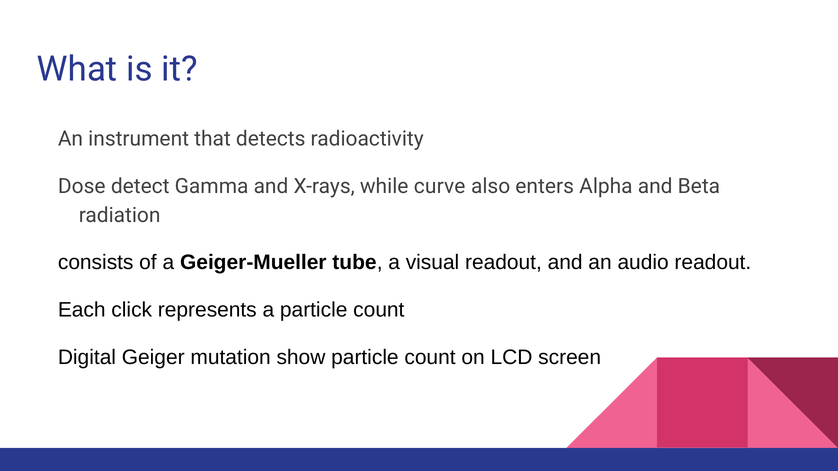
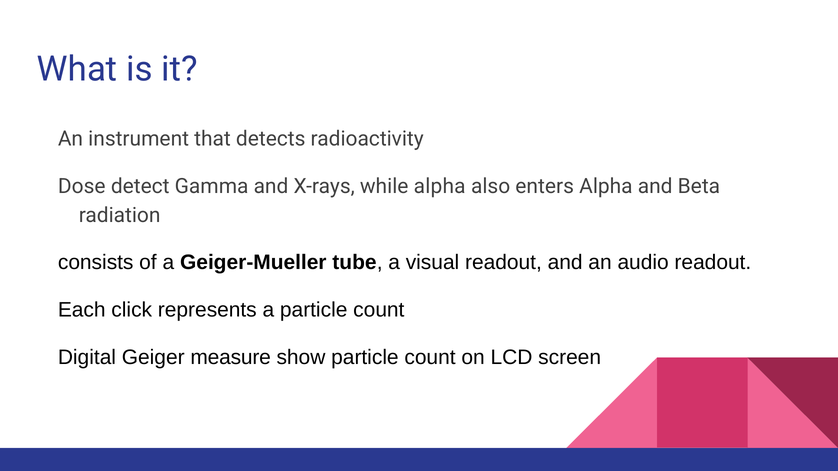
while curve: curve -> alpha (440, 186)
mutation: mutation -> measure (231, 358)
